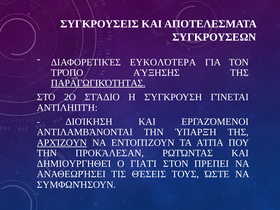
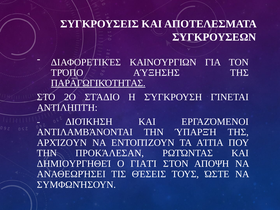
ΕΥΚΟΛΌΤΕΡΑ: ΕΥΚΟΛΌΤΕΡΑ -> ΚΑΙΝΟΎΡΓΙΩΝ (163, 62)
ΑΡΧΊΖΟΥΝ underline: present -> none (62, 143)
ΠΡΕΠΕΙ: ΠΡΕΠΕΙ -> ΑΠΟΨΗ (212, 164)
